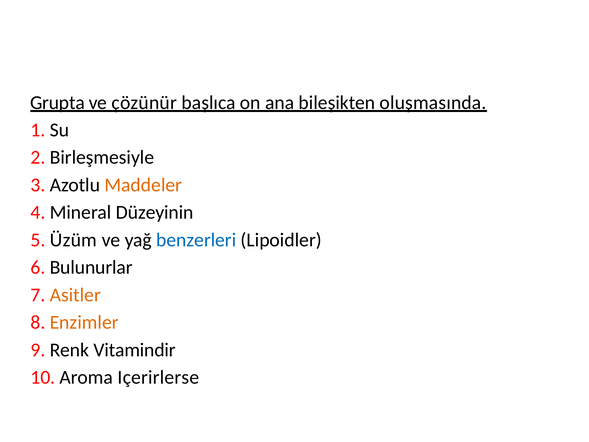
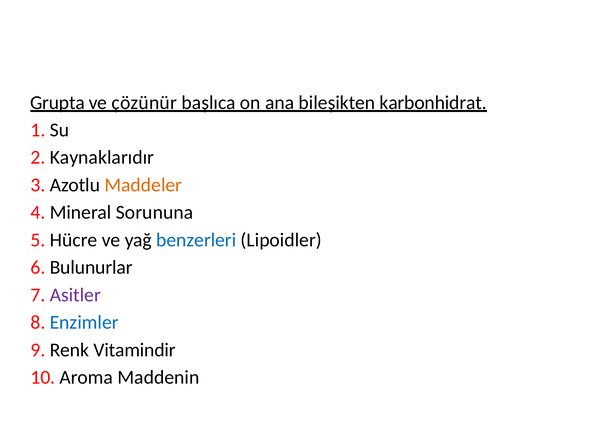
oluşmasında: oluşmasında -> karbonhidrat (433, 102)
Birleşmesiyle: Birleşmesiyle -> Kaynaklarıdır (102, 157)
Düzeyinin: Düzeyinin -> Sorununa (155, 212)
Üzüm: Üzüm -> Hücre (74, 240)
Asitler colour: orange -> purple (75, 295)
Enzimler colour: orange -> blue (84, 322)
Içerirlerse: Içerirlerse -> Maddenin (158, 377)
